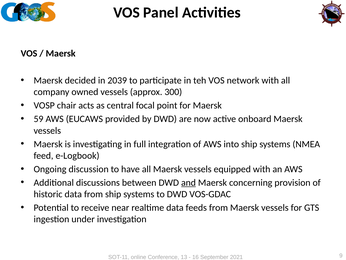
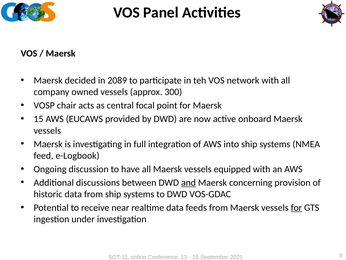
2039: 2039 -> 2089 (117, 80)
59: 59 -> 15 (39, 119)
for underline: none -> present (296, 207)
